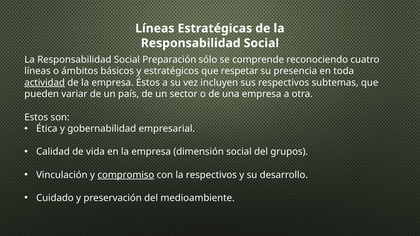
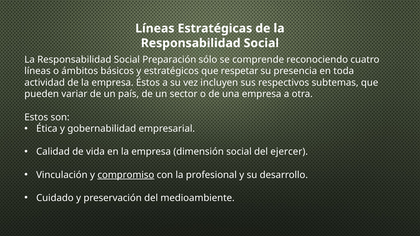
actividad underline: present -> none (45, 83)
grupos: grupos -> ejercer (289, 152)
la respectivos: respectivos -> profesional (211, 175)
